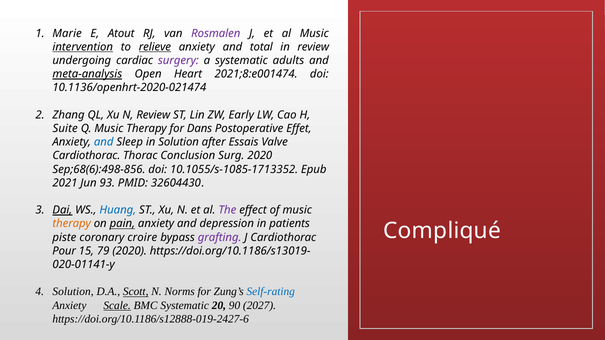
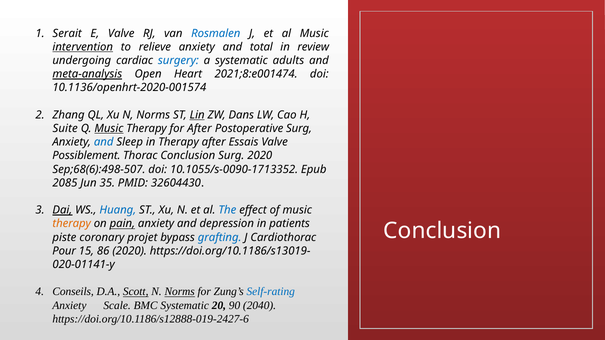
Marie: Marie -> Serait (67, 33)
E Atout: Atout -> Valve (121, 33)
Rosmalen colour: purple -> blue (216, 33)
relieve underline: present -> none (155, 47)
surgery colour: purple -> blue (178, 61)
10.1136/openhrt-2020-021474: 10.1136/openhrt-2020-021474 -> 10.1136/openhrt-2020-001574 (129, 88)
Xu N Review: Review -> Norms (153, 115)
Lin underline: none -> present (197, 115)
Early: Early -> Dans (241, 115)
Music underline: none -> present (109, 129)
for Dans: Dans -> After (199, 129)
Postoperative Effet: Effet -> Surg (299, 129)
in Solution: Solution -> Therapy (179, 142)
Cardiothorac: Cardiothorac -> Possiblement (86, 156)
Sep;68(6):498-856: Sep;68(6):498-856 -> Sep;68(6):498-507 (99, 169)
10.1055/s-1085-1713352: 10.1055/s-1085-1713352 -> 10.1055/s-0090-1713352 (234, 169)
2021: 2021 -> 2085 (65, 183)
93: 93 -> 35 (107, 183)
The colour: purple -> blue (227, 210)
Compliqué: Compliqué -> Conclusion (442, 231)
croire: croire -> projet (142, 238)
grafting colour: purple -> blue (220, 238)
79: 79 -> 86 (103, 251)
Solution: Solution -> Conseils (73, 292)
Norms underline: none -> present (180, 292)
Scale underline: present -> none (117, 306)
2027: 2027 -> 2040 (260, 306)
